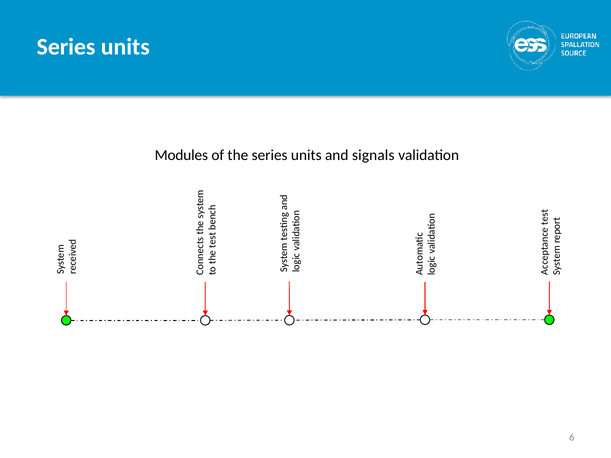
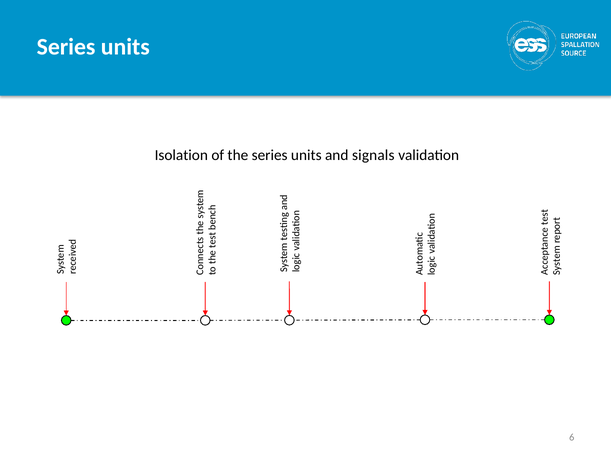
Modules: Modules -> Isolation (181, 155)
